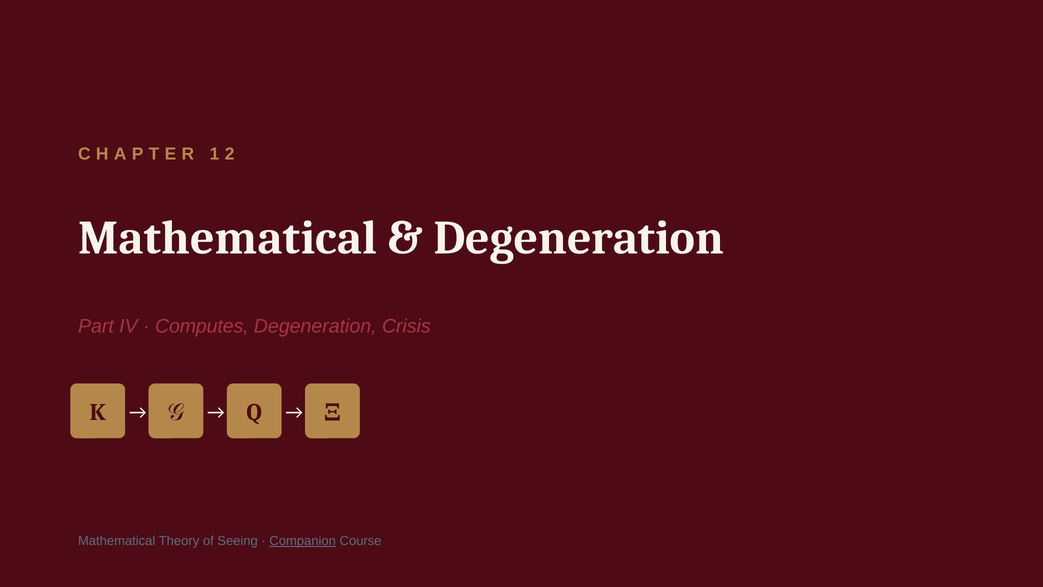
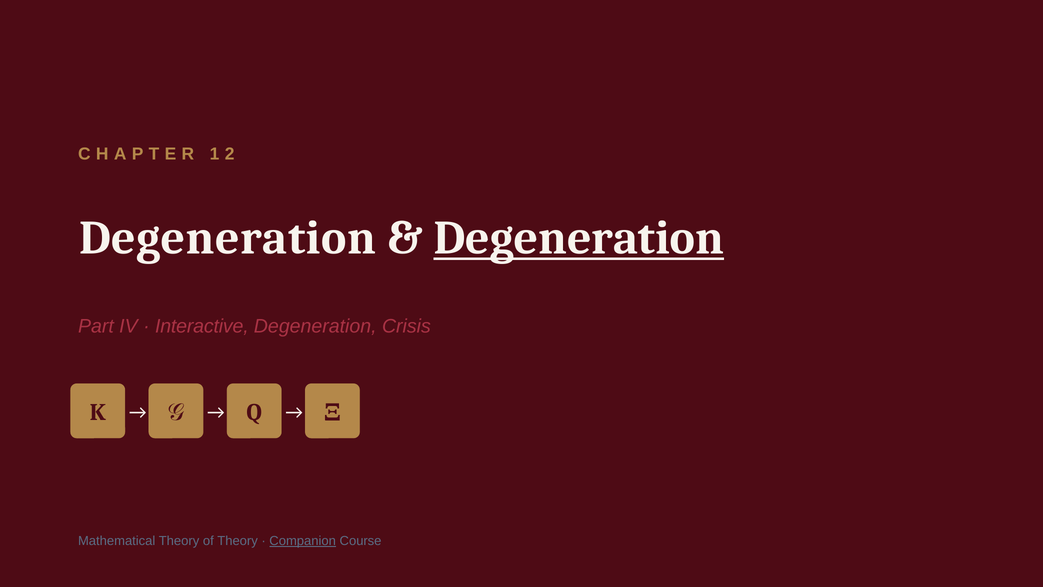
Mathematical: Mathematical -> Degeneration (227, 238)
Degeneration underline: none -> present (579, 238)
Computes: Computes -> Interactive (202, 326)
of Seeing: Seeing -> Theory (238, 541)
